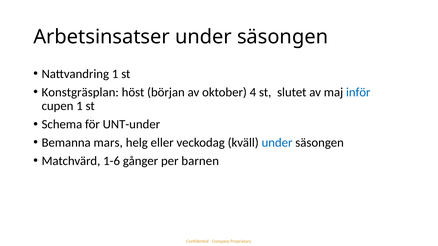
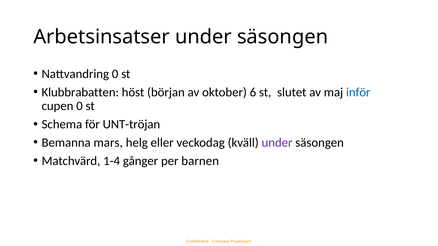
Nattvandring 1: 1 -> 0 (115, 74)
Konstgräsplan: Konstgräsplan -> Klubbrabatten (80, 92)
4: 4 -> 6 (253, 92)
cupen 1: 1 -> 0 (80, 106)
UNT-under: UNT-under -> UNT-tröjan (131, 124)
under colour: blue -> purple (277, 143)
1-6: 1-6 -> 1-4 (112, 161)
